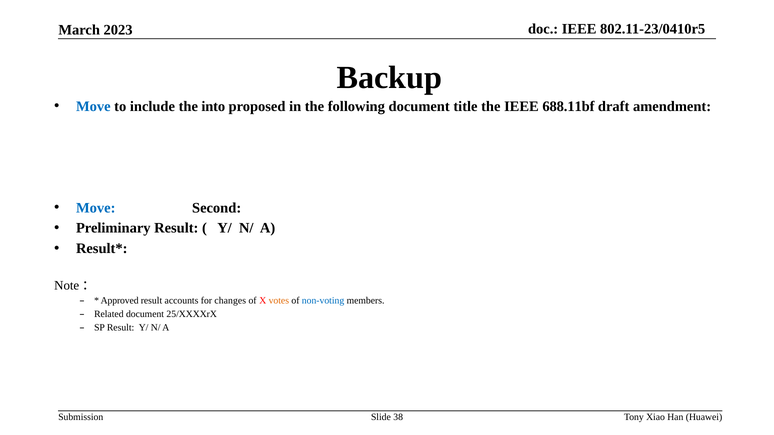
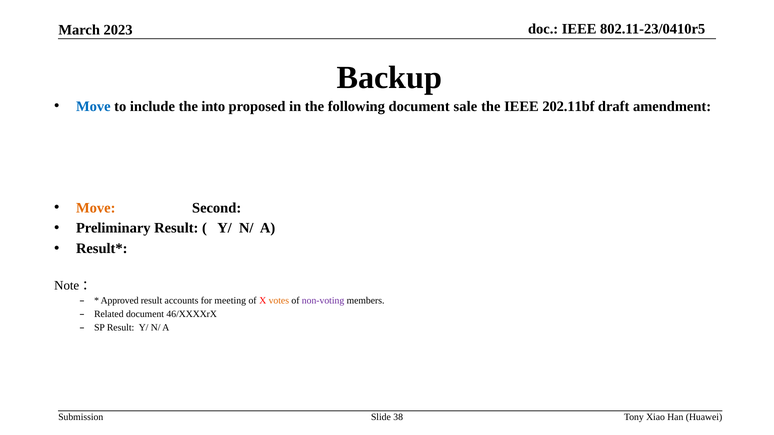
title: title -> sale (465, 106)
688.11bf: 688.11bf -> 202.11bf (568, 106)
Move colour: blue -> orange (96, 208)
changes: changes -> meeting (230, 301)
non-voting colour: blue -> purple (323, 301)
25/XXXXrX: 25/XXXXrX -> 46/XXXXrX (192, 314)
